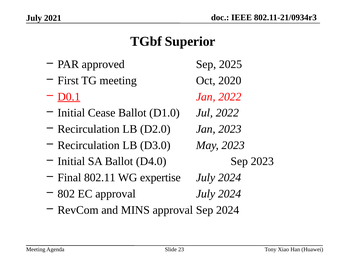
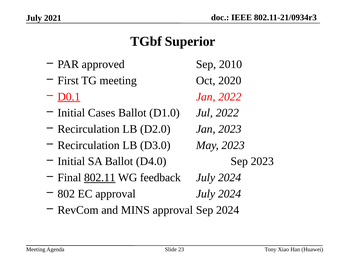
2025: 2025 -> 2010 (231, 64)
Cease: Cease -> Cases (102, 113)
802.11 underline: none -> present (100, 177)
expertise: expertise -> feedback (160, 177)
